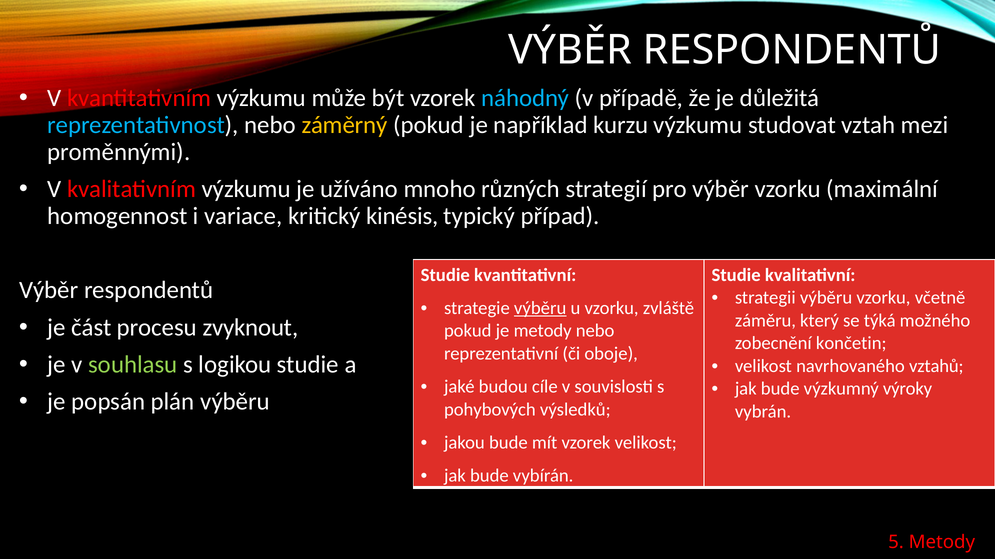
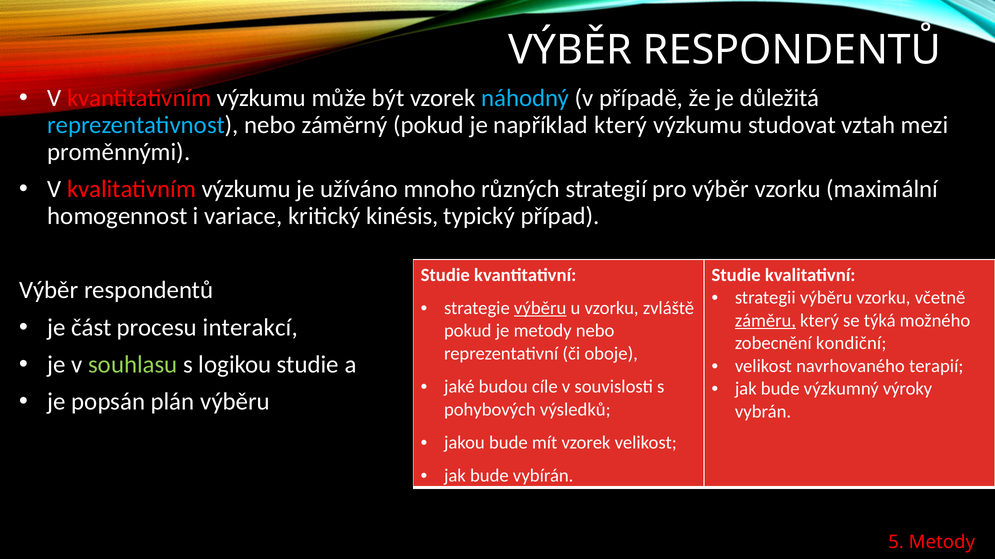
záměrný colour: yellow -> white (345, 125)
například kurzu: kurzu -> který (620, 125)
záměru underline: none -> present (765, 321)
zvyknout: zvyknout -> interakcí (250, 328)
končetin: končetin -> kondiční (851, 344)
vztahů: vztahů -> terapií (936, 366)
